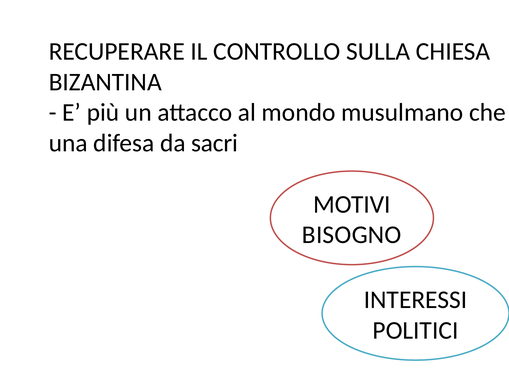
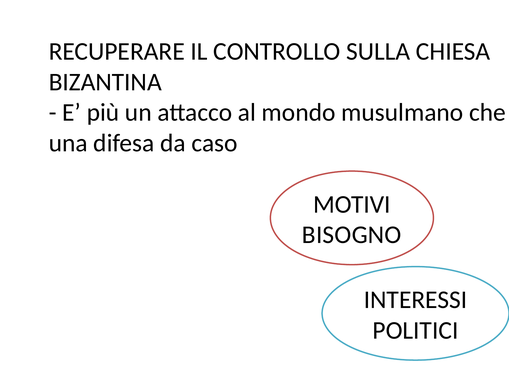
sacri: sacri -> caso (214, 143)
